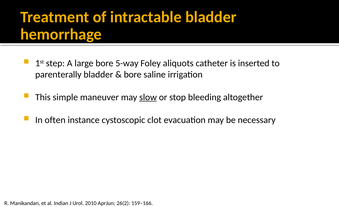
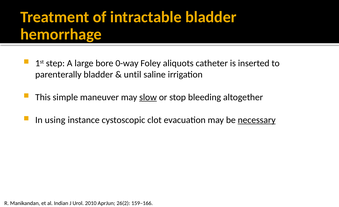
5-way: 5-way -> 0-way (127, 63)
bore: bore -> until (133, 75)
often: often -> using (55, 120)
necessary underline: none -> present (257, 120)
